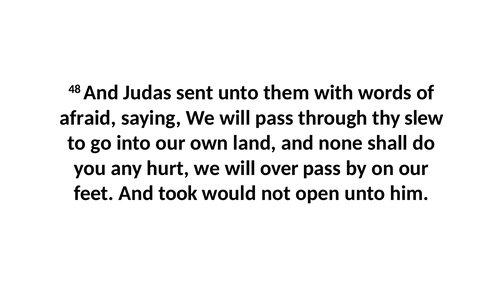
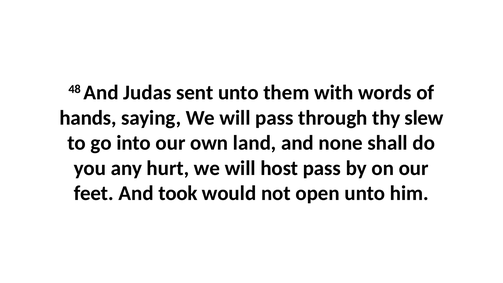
afraid: afraid -> hands (88, 118)
over: over -> host (279, 168)
